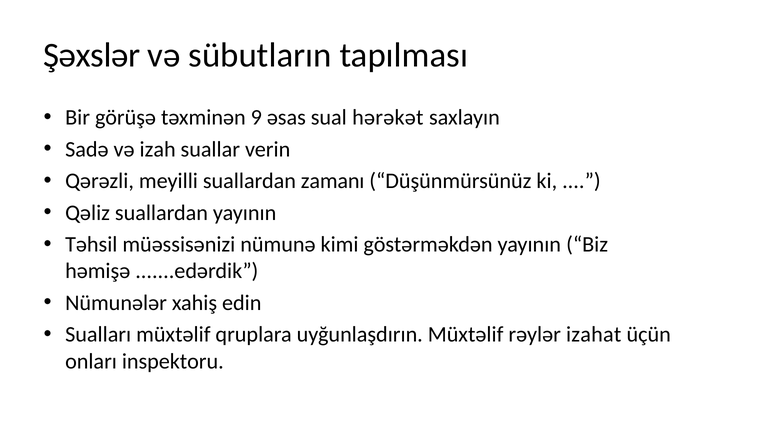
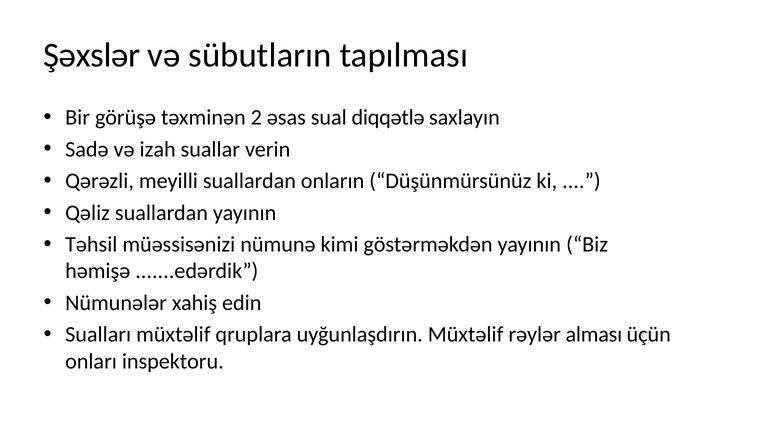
9: 9 -> 2 (256, 118)
hərəkət: hərəkət -> diqqətlə (388, 118)
zamanı: zamanı -> onların (333, 181)
izahat: izahat -> alması (594, 335)
